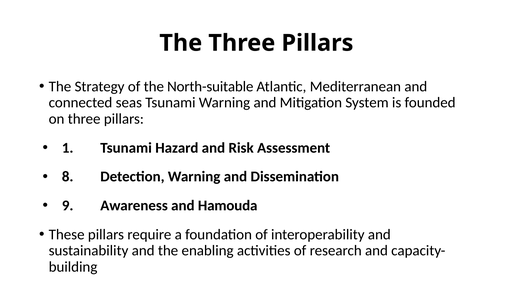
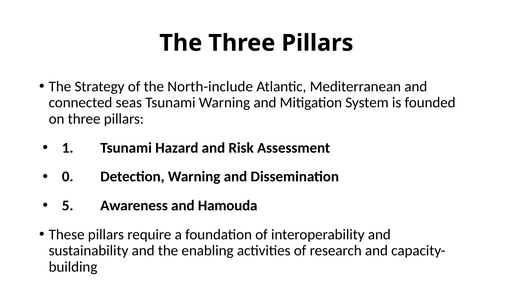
North-suitable: North-suitable -> North-include (210, 87)
8: 8 -> 0 (68, 177)
9: 9 -> 5 (68, 206)
